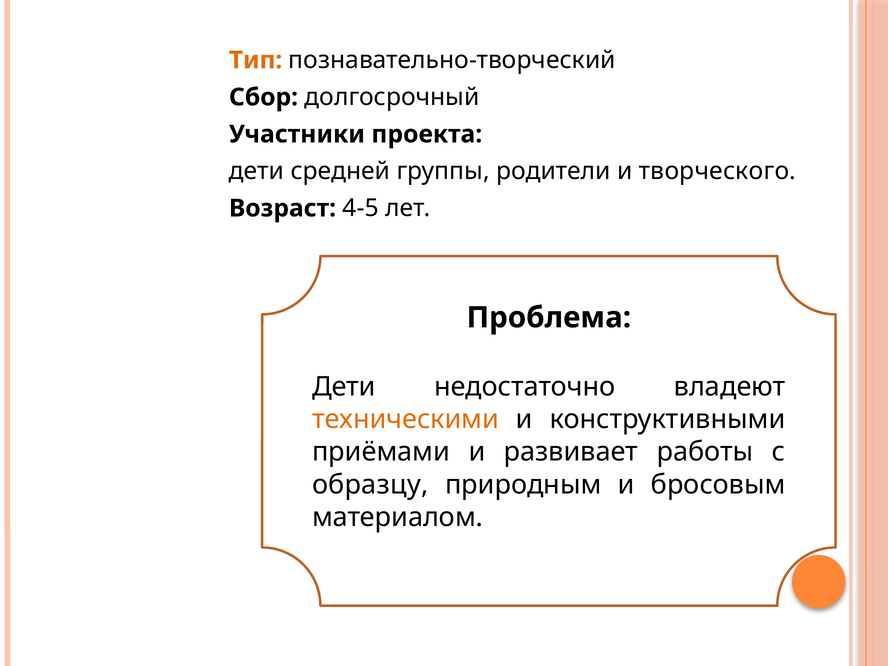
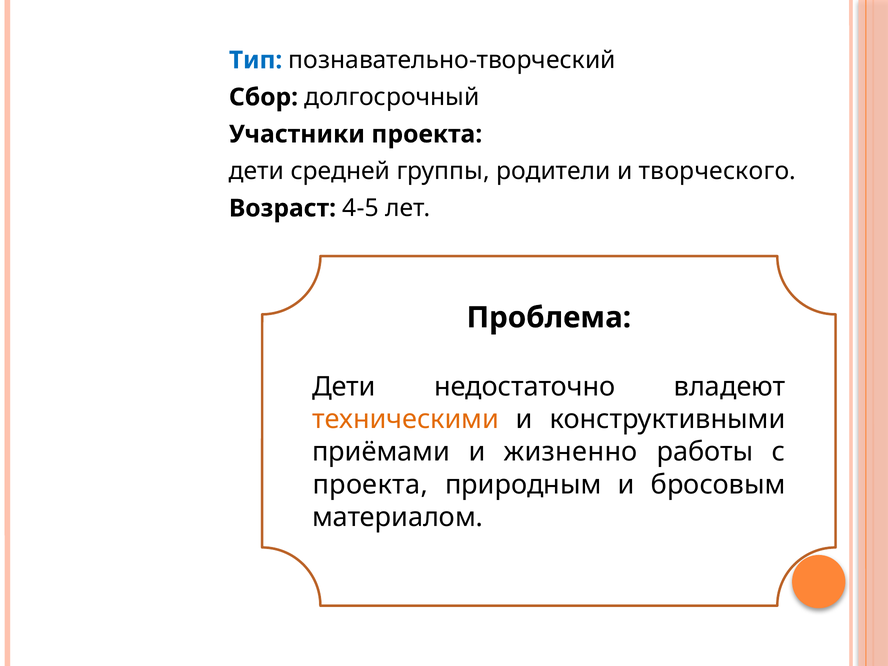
Тип colour: orange -> blue (256, 60)
развивает: развивает -> жизненно (571, 452)
образцу: образцу -> проекта (370, 485)
